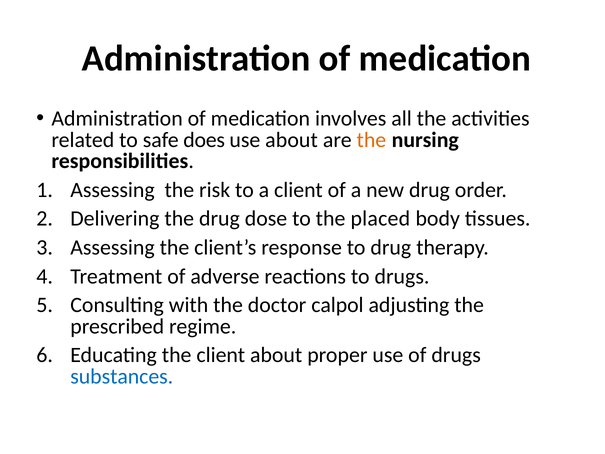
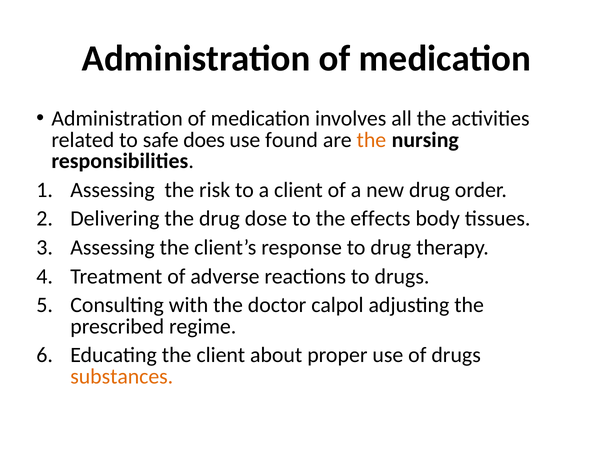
use about: about -> found (292, 140)
placed: placed -> effects (380, 219)
substances colour: blue -> orange (122, 376)
